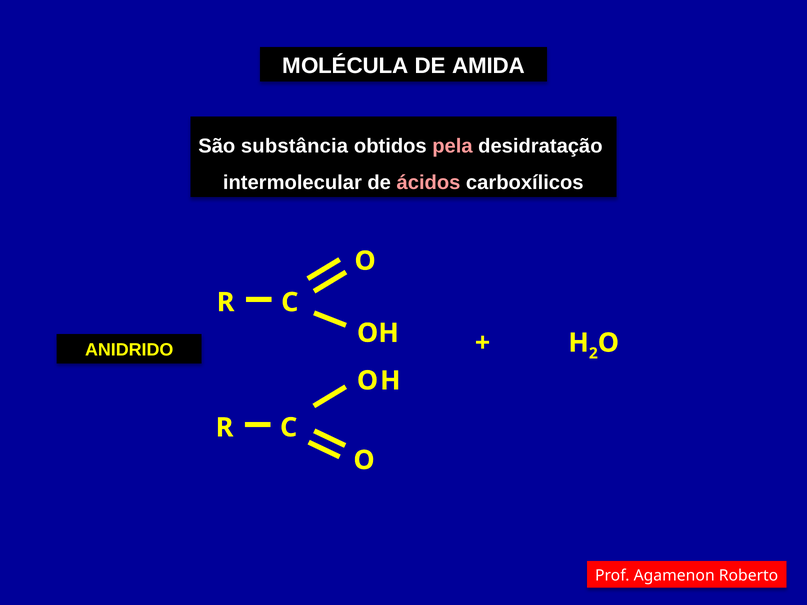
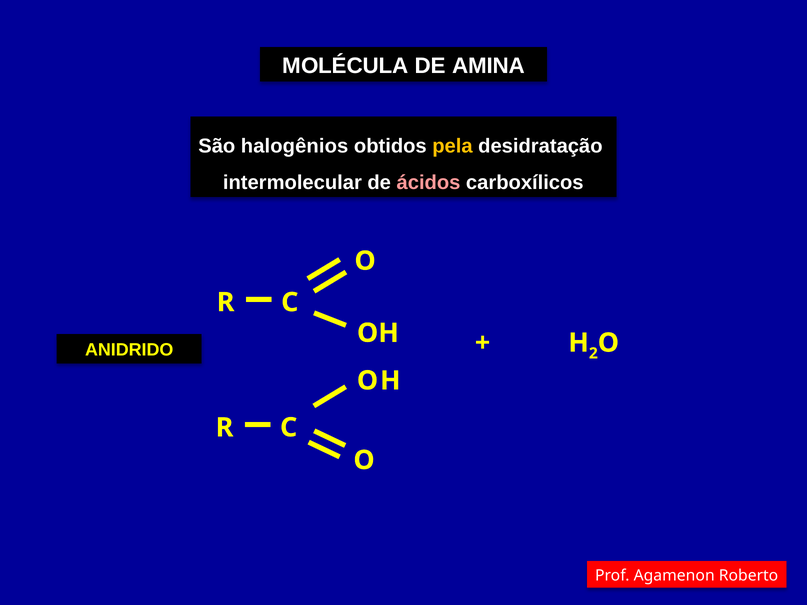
AMIDA: AMIDA -> AMINA (488, 66)
substância: substância -> halogênios (295, 146)
pela colour: pink -> yellow (452, 146)
